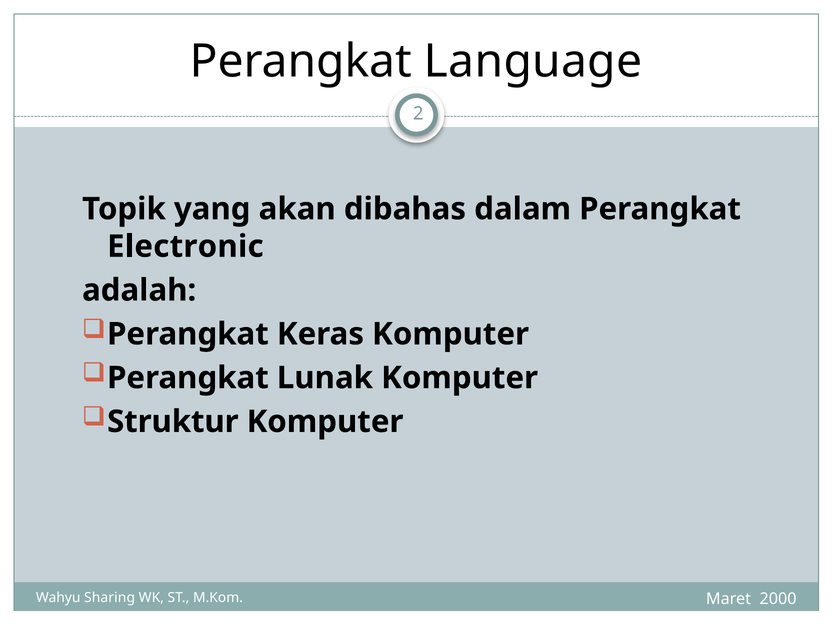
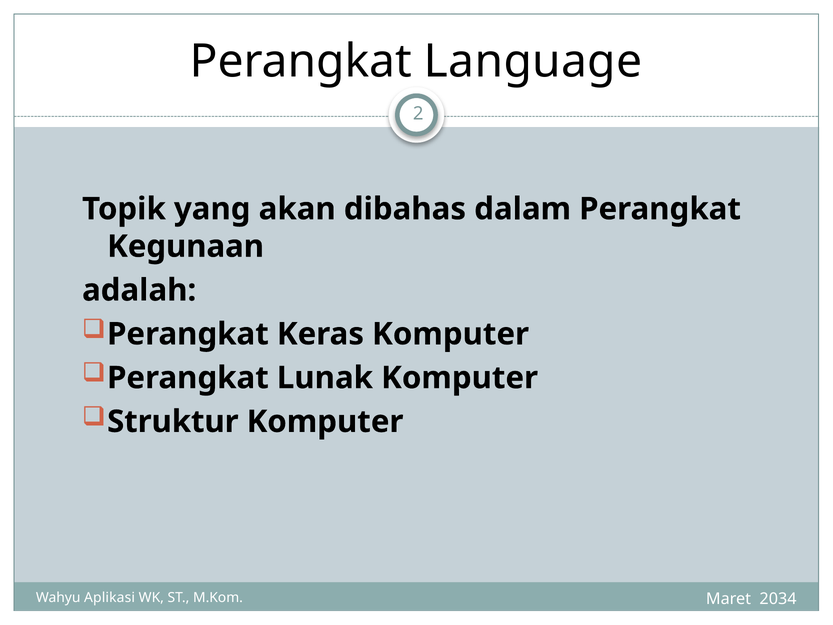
Electronic: Electronic -> Kegunaan (186, 246)
Sharing: Sharing -> Aplikasi (110, 597)
2000: 2000 -> 2034 (778, 598)
